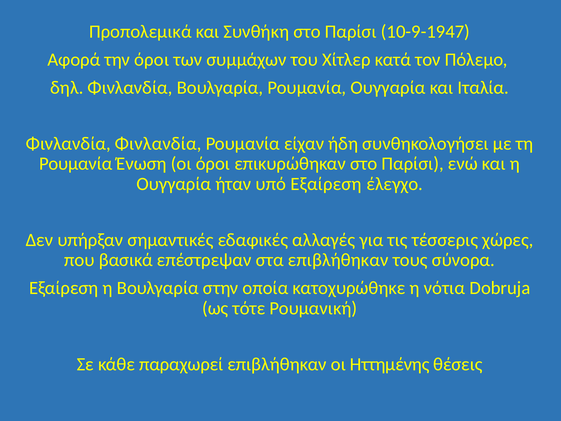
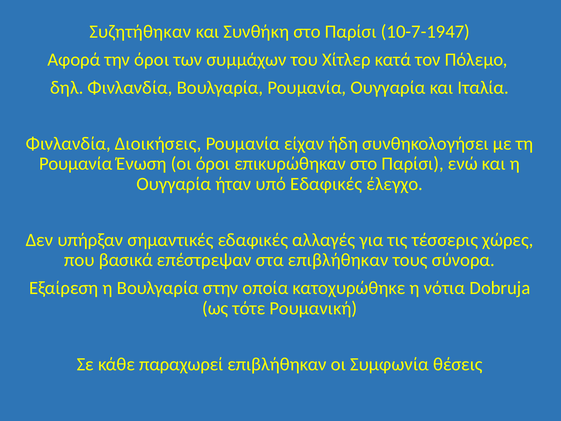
Προπολεμικά: Προπολεμικά -> Συζητήθηκαν (140, 32)
10-9-1947: 10-9-1947 -> 10-7-1947 (425, 32)
Φινλανδία Φινλανδία: Φινλανδία -> Διοικήσεις (158, 143)
υπό Εξαίρεση: Εξαίρεση -> Εδαφικές (326, 184)
Ηττημένης: Ηττημένης -> Συμφωνία (390, 364)
